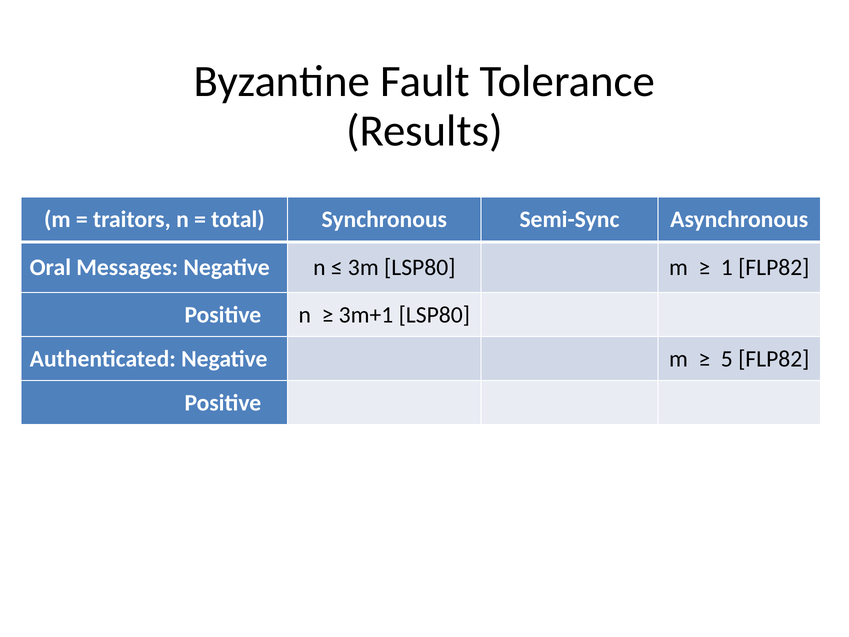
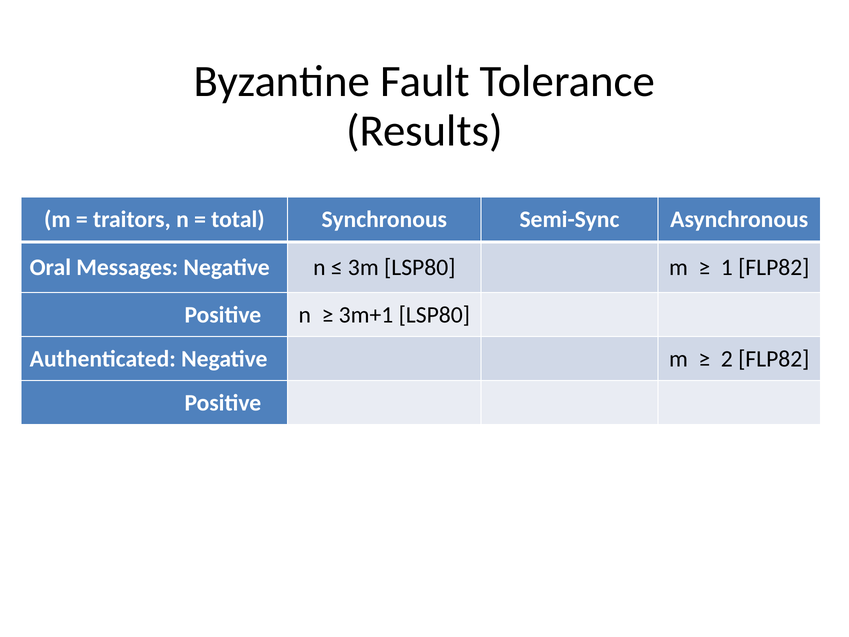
5: 5 -> 2 (727, 359)
